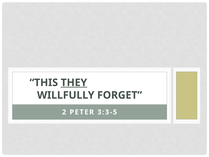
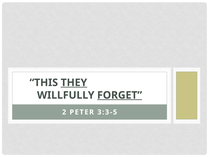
FORGET underline: none -> present (120, 95)
